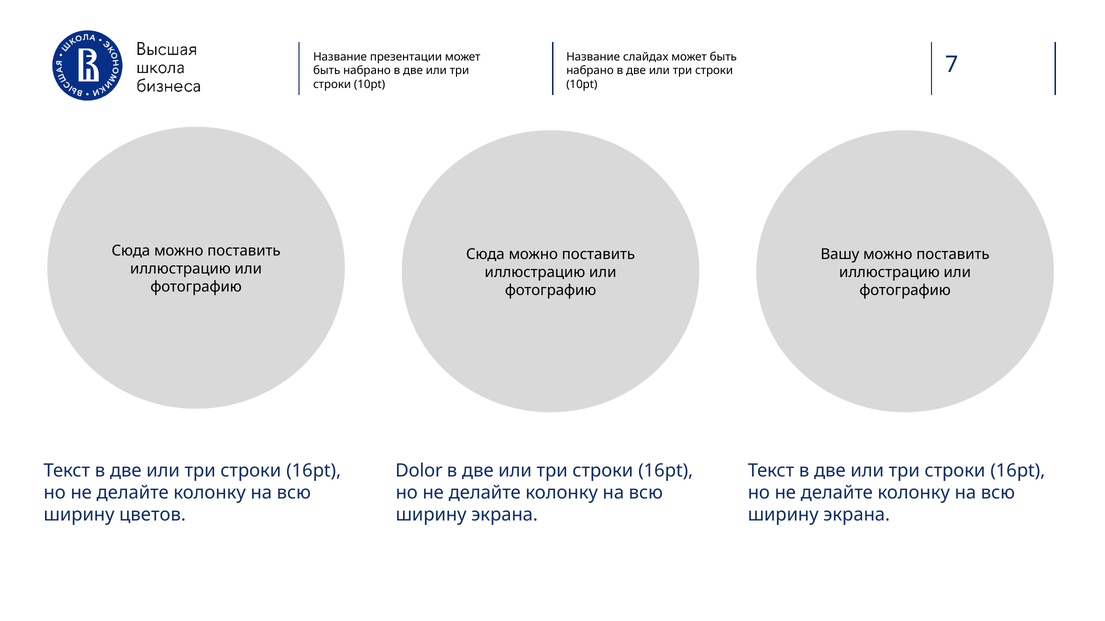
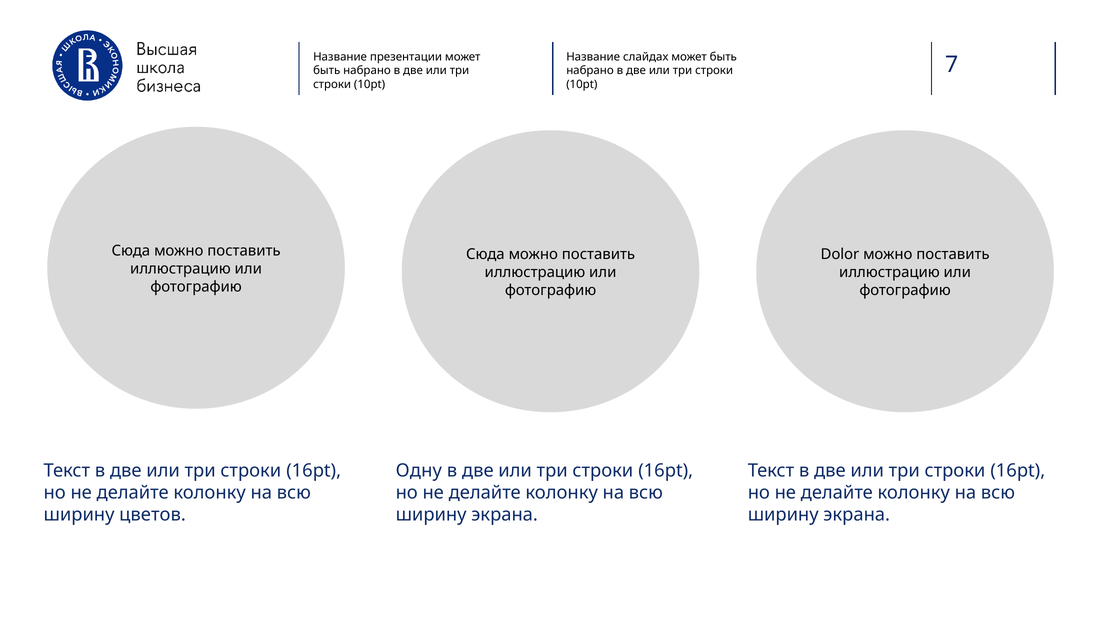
Вашу: Вашу -> Dolor (840, 255)
Dolor: Dolor -> Одну (419, 471)
